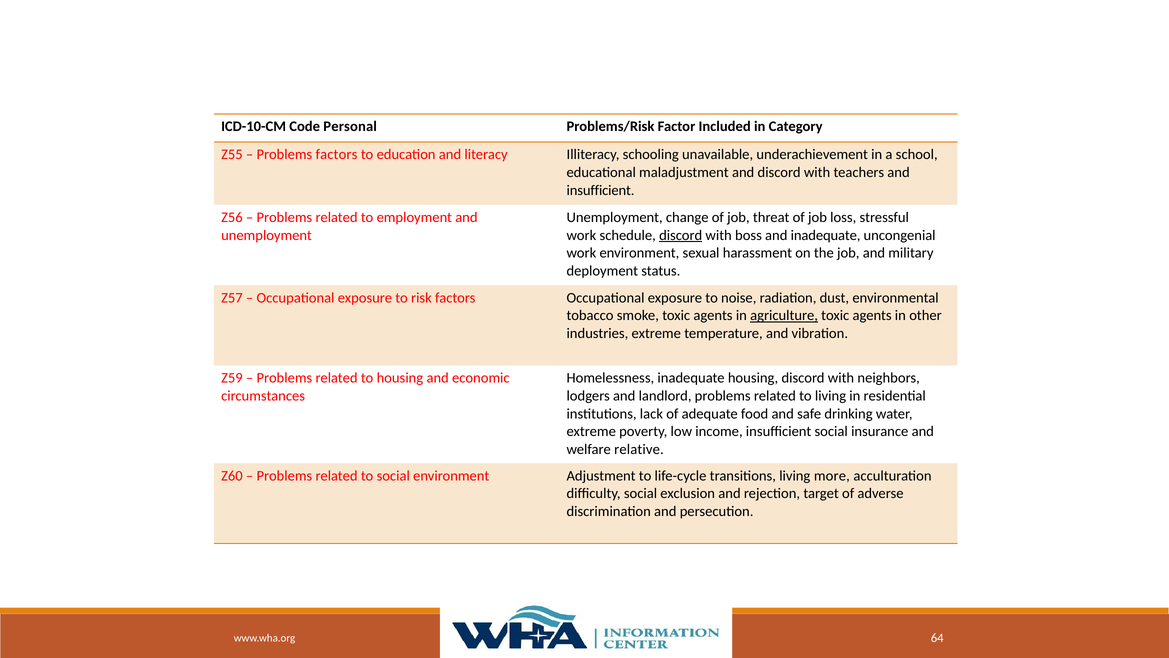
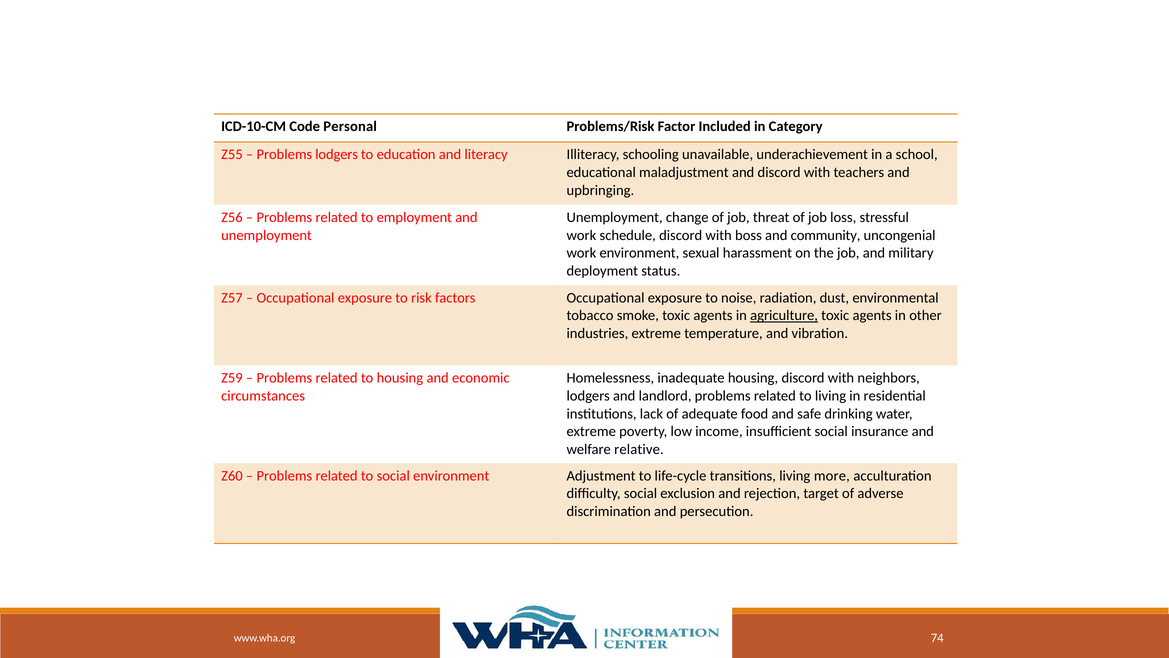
Problems factors: factors -> lodgers (337, 155)
insufficient: insufficient -> upbringing (600, 190)
discord underline: present -> none (681, 235)
and inadequate: inadequate -> community (826, 235)
64: 64 -> 74 (937, 638)
